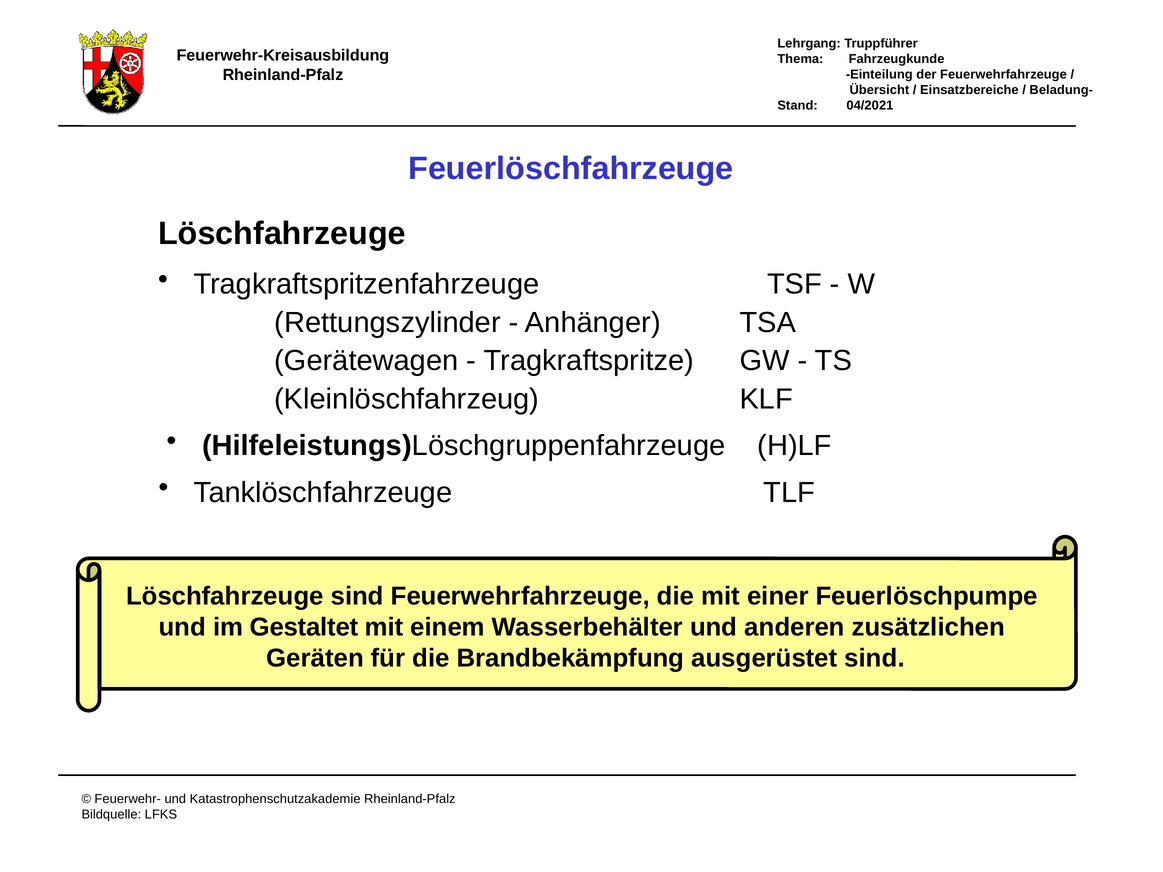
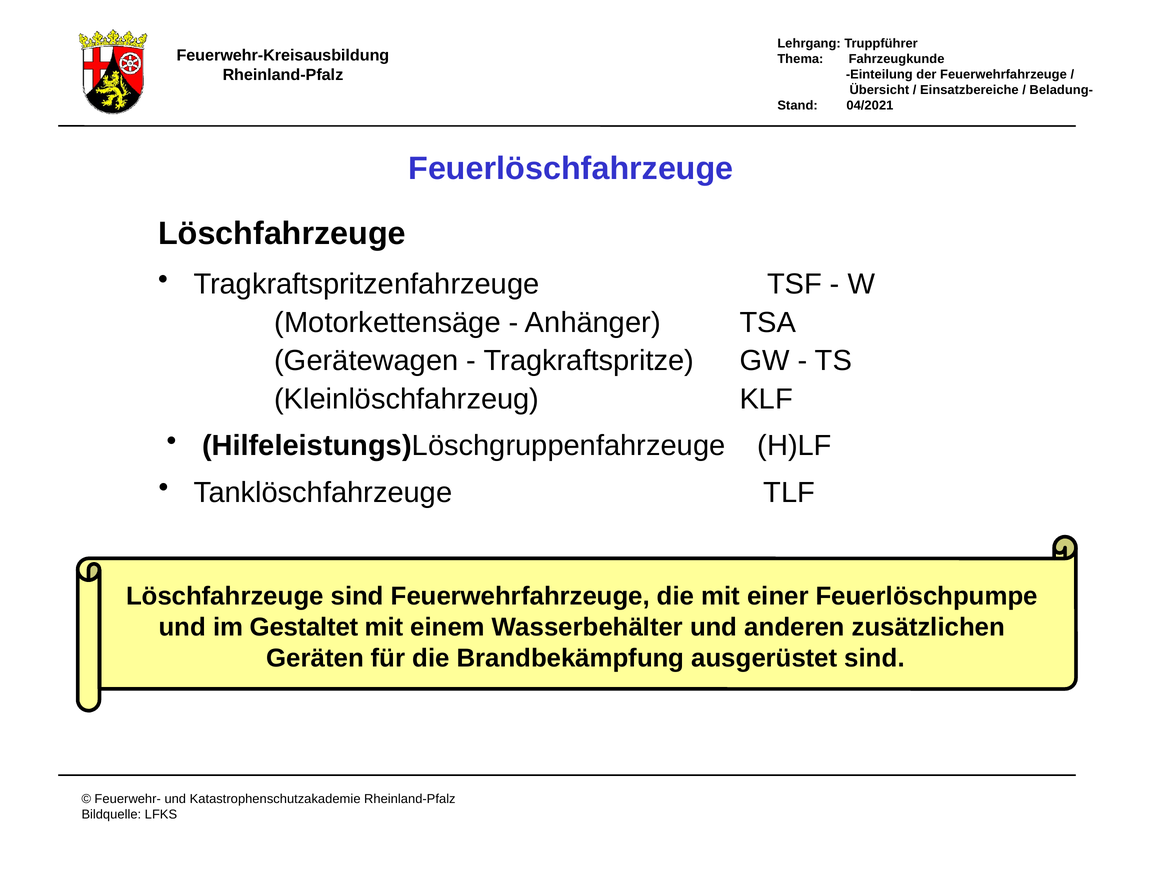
Rettungszylinder: Rettungszylinder -> Motorkettensäge (388, 323)
